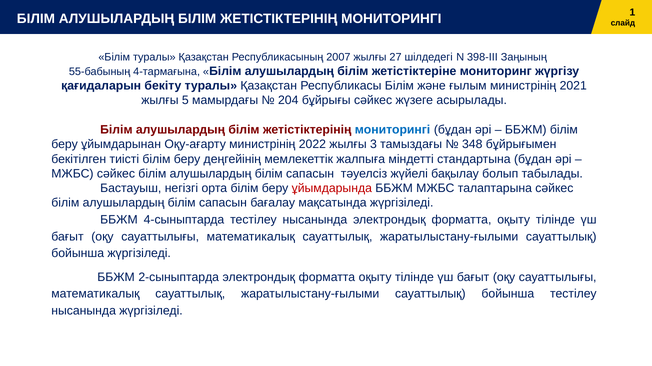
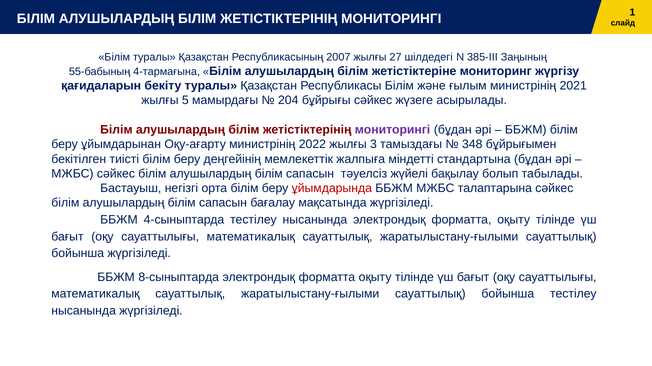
398-III: 398-III -> 385-III (482, 57)
мониторингі colour: blue -> purple (393, 130)
2-сыныптарда: 2-сыныптарда -> 8-сыныптарда (179, 278)
